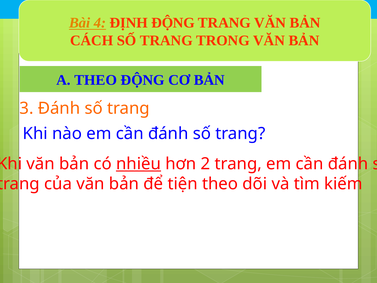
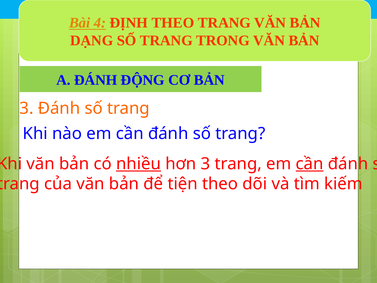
ĐỊNH ĐỘNG: ĐỘNG -> THEO (173, 23)
CÁCH: CÁCH -> DẠNG (92, 40)
A THEO: THEO -> ĐÁNH (96, 80)
hơn 2: 2 -> 3 (205, 164)
cần underline: none -> present (310, 164)
